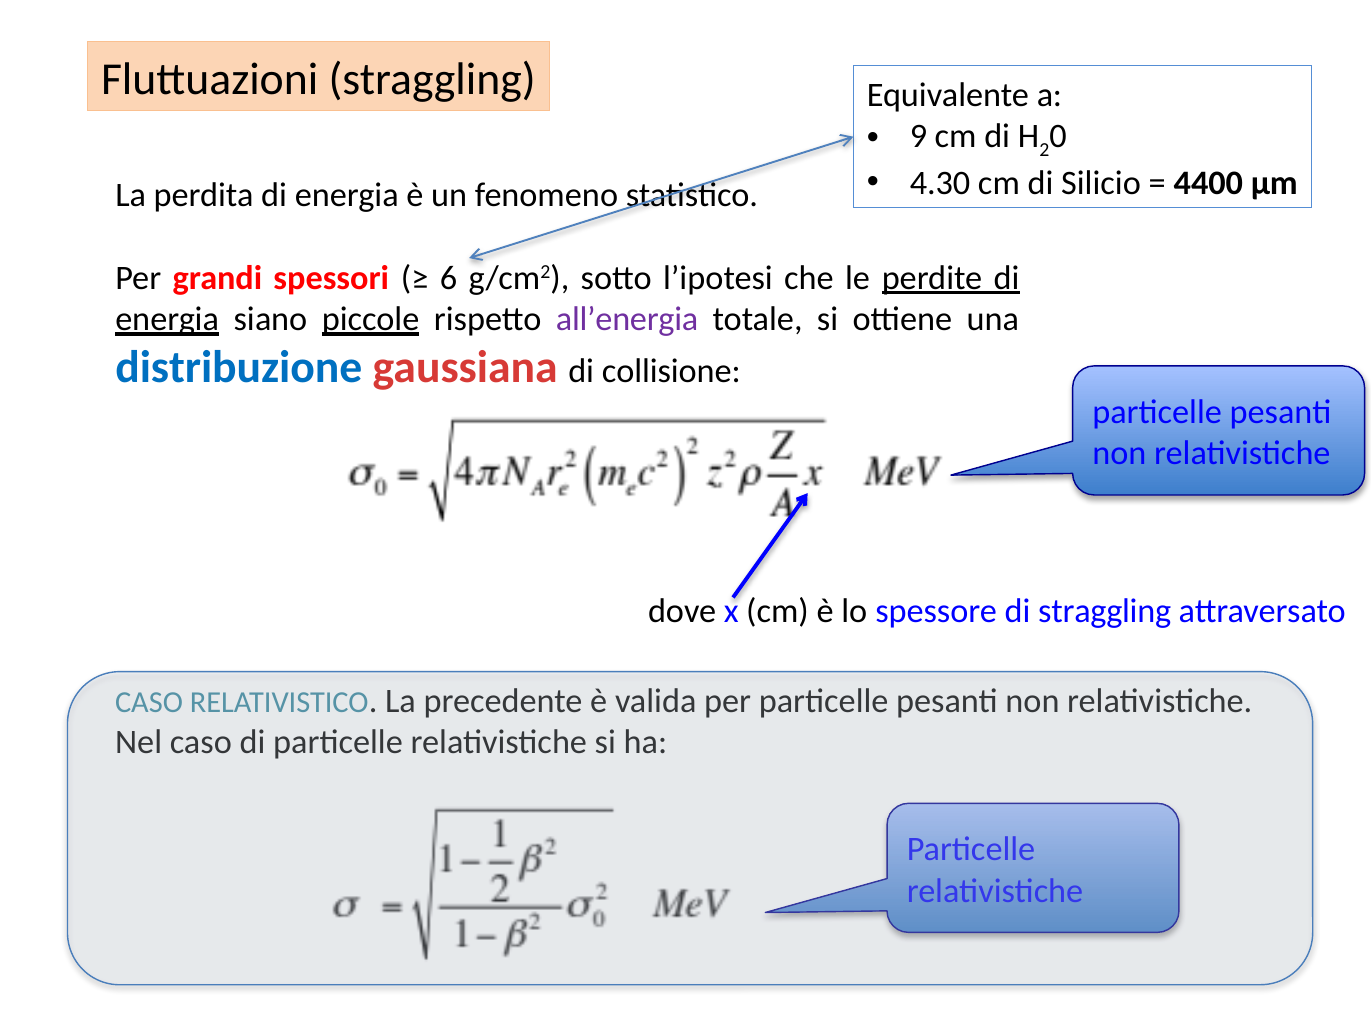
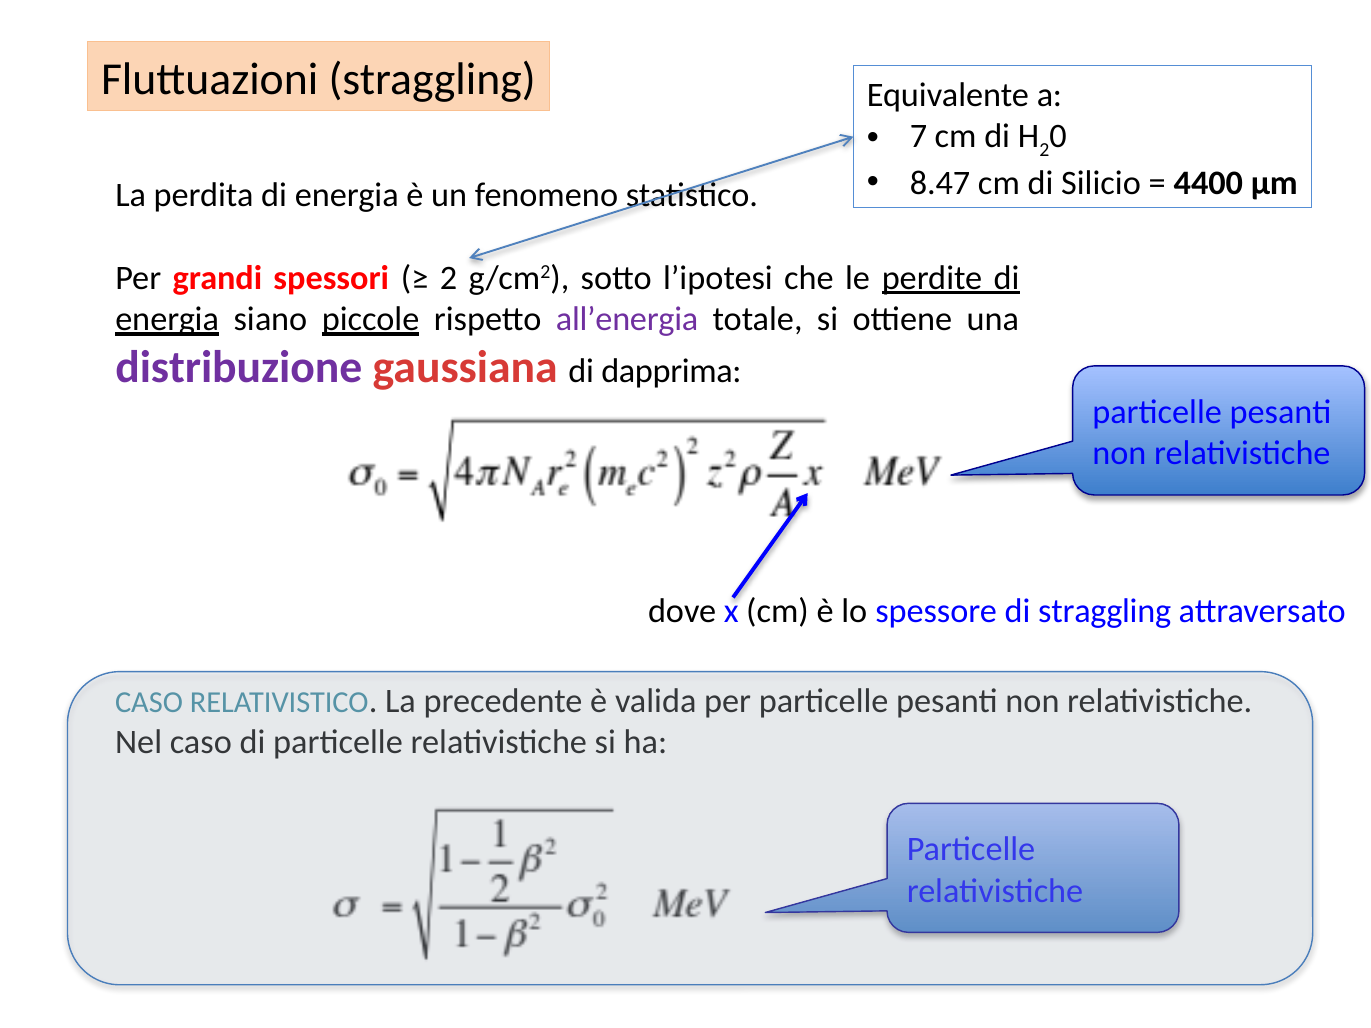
9: 9 -> 7 (918, 136)
4.30: 4.30 -> 8.47 (940, 183)
6: 6 -> 2 (448, 278)
distribuzione colour: blue -> purple (239, 368)
collisione: collisione -> dapprima (671, 372)
